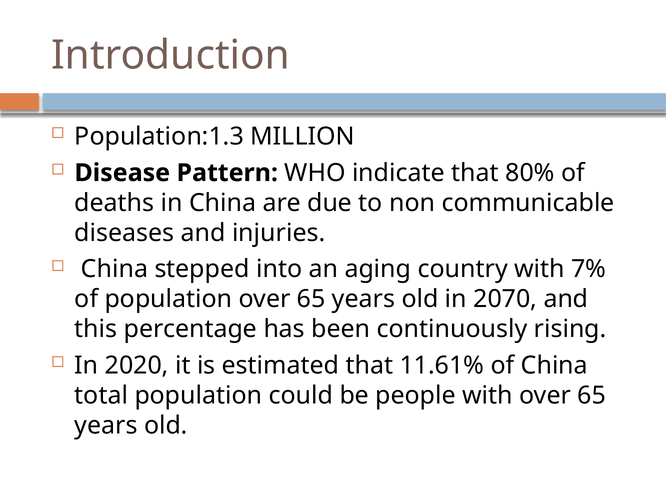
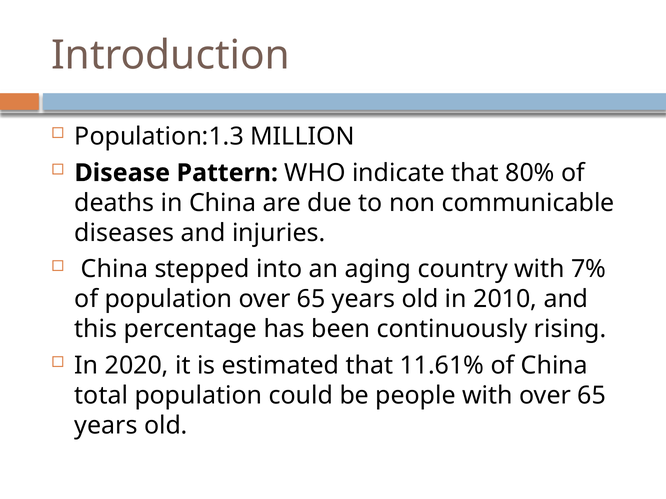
2070: 2070 -> 2010 (505, 300)
